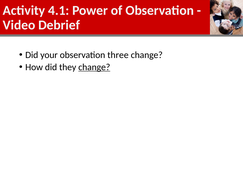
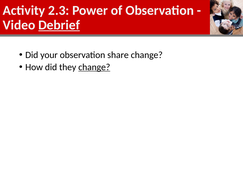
4.1: 4.1 -> 2.3 (59, 10)
Debrief underline: none -> present (59, 25)
three: three -> share (118, 55)
